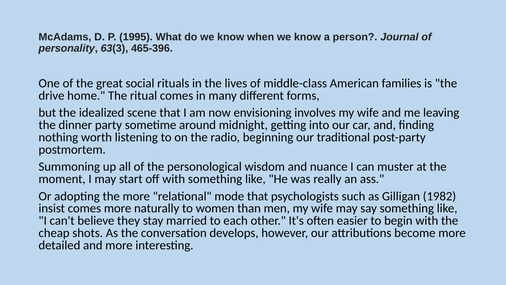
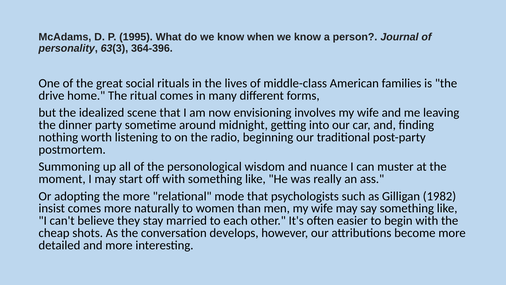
465-396: 465-396 -> 364-396 (152, 48)
